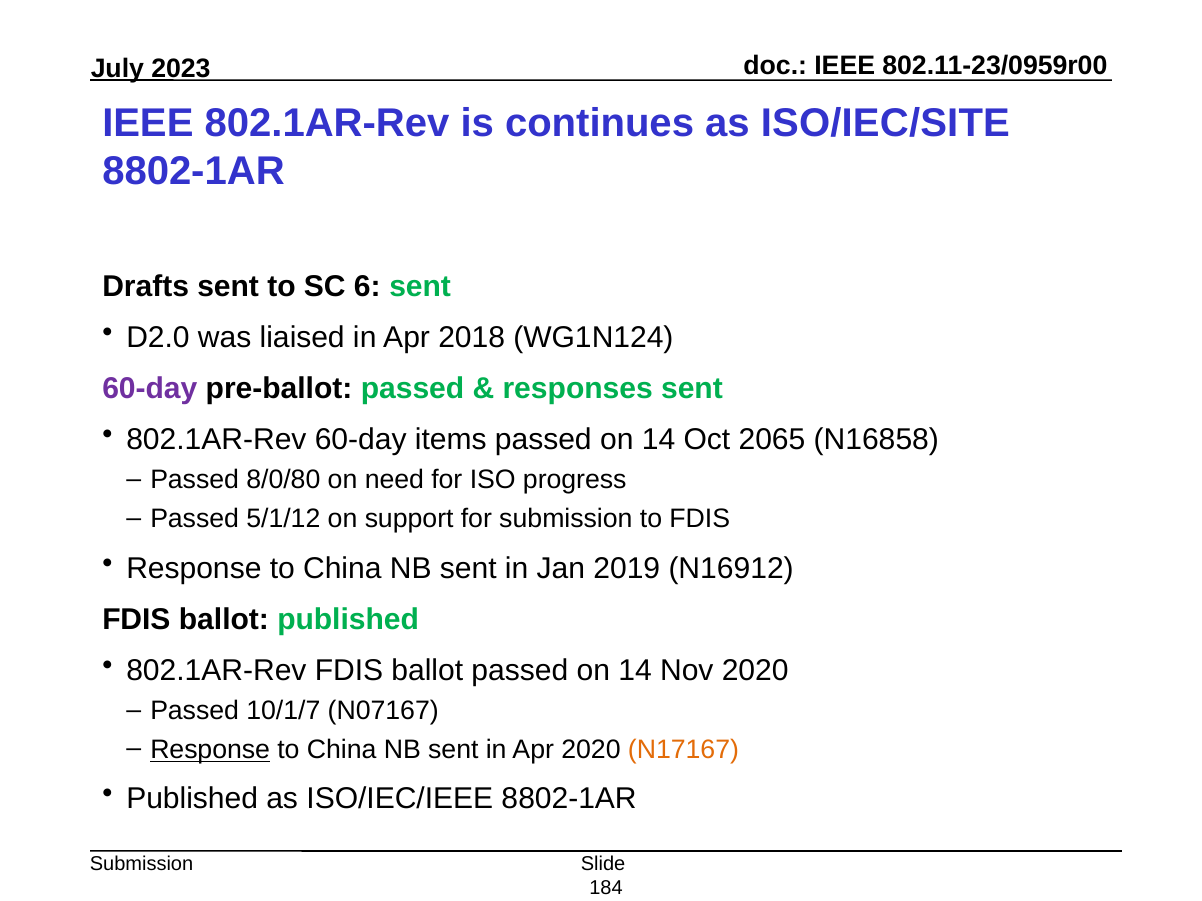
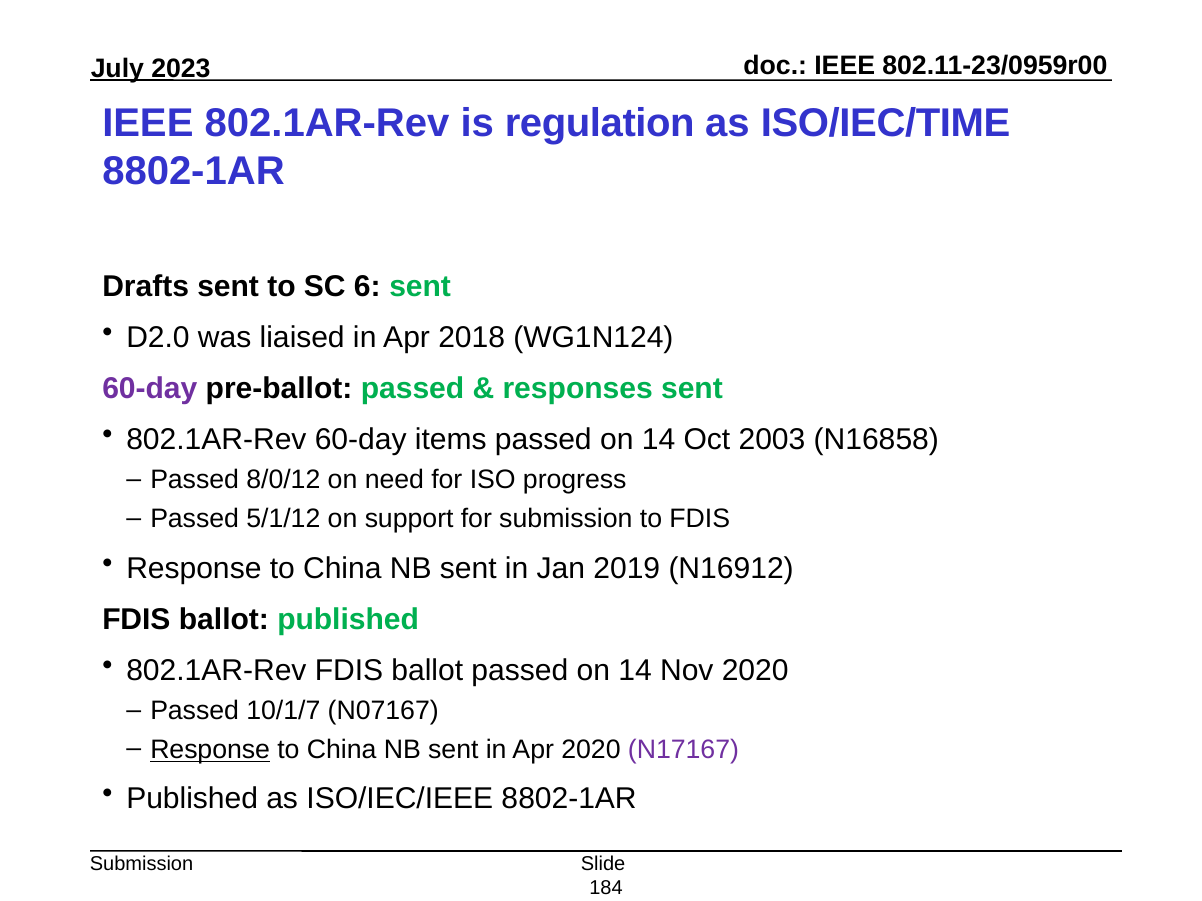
continues: continues -> regulation (600, 123)
ISO/IEC/SITE: ISO/IEC/SITE -> ISO/IEC/TIME (886, 123)
2065: 2065 -> 2003 (772, 440)
8/0/80: 8/0/80 -> 8/0/12 (283, 480)
N17167 colour: orange -> purple (683, 750)
